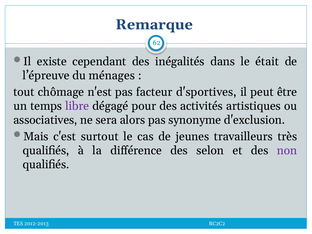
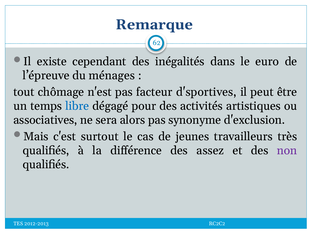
était: était -> euro (267, 61)
libre colour: purple -> blue (77, 106)
selon: selon -> assez (210, 150)
